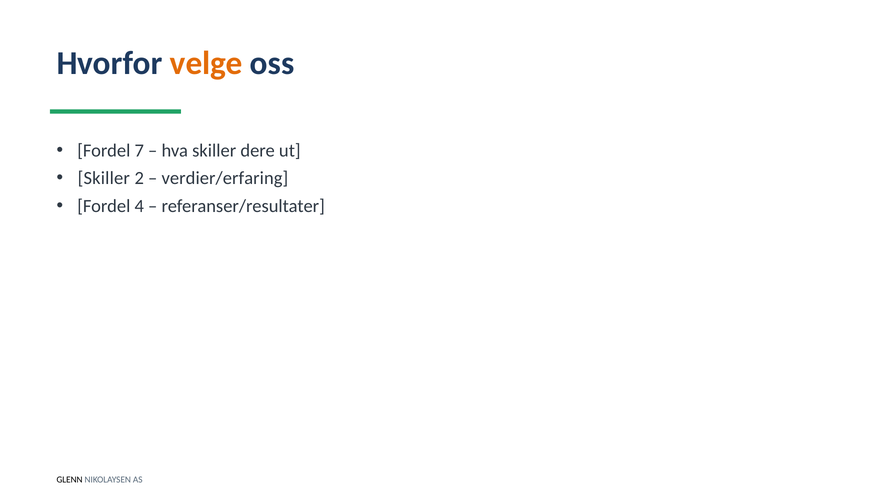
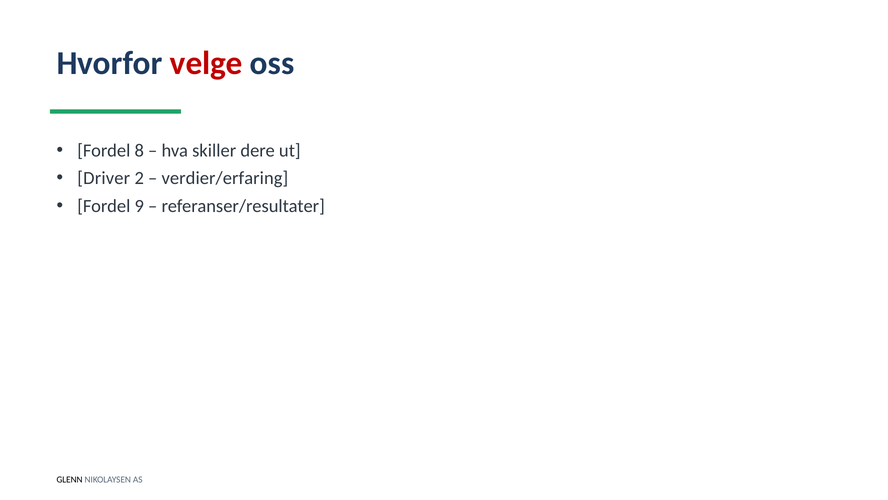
velge colour: orange -> red (206, 63)
7: 7 -> 8 (139, 150)
Skiller: Skiller -> Driver (104, 178)
4: 4 -> 9 (139, 206)
